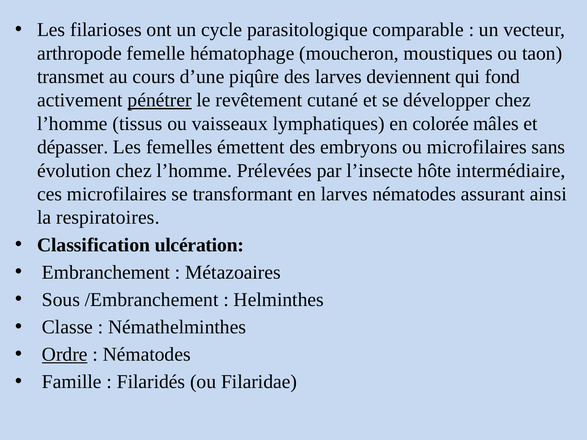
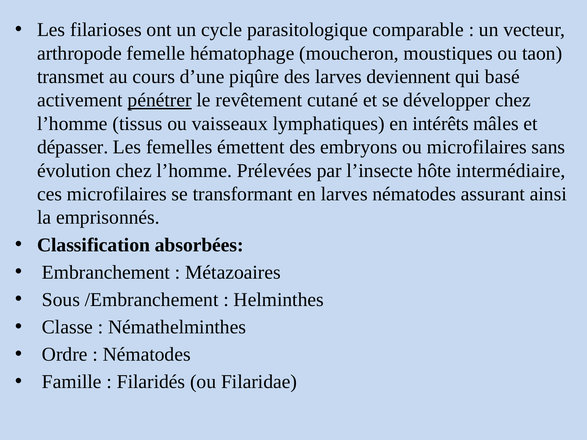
fond: fond -> basé (502, 77)
colorée: colorée -> intérêts (441, 124)
respiratoires: respiratoires -> emprisonnés (108, 218)
ulcération: ulcération -> absorbées (199, 245)
Ordre underline: present -> none (65, 355)
